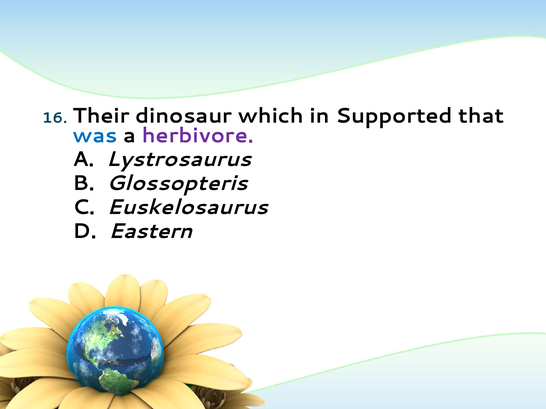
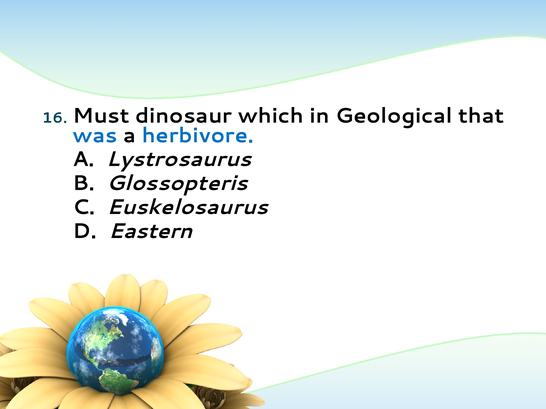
Their: Their -> Must (101, 116)
Supported: Supported -> Geological (394, 116)
herbivore colour: purple -> blue (198, 136)
